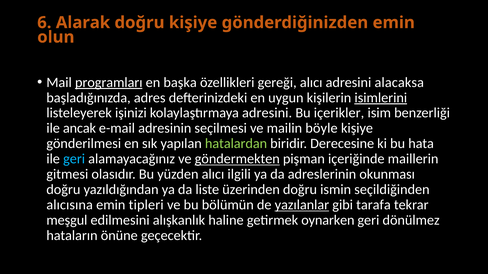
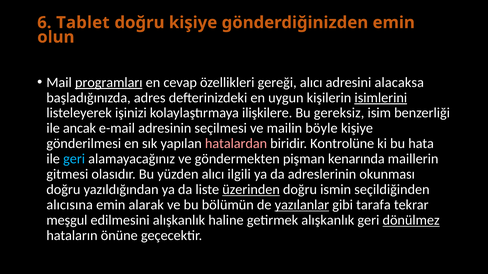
Alarak: Alarak -> Tablet (83, 23)
başka: başka -> cevap (180, 82)
kolaylaştırmaya adresini: adresini -> ilişkilere (267, 113)
içerikler: içerikler -> gereksiz (339, 113)
hatalardan colour: light green -> pink (236, 144)
Derecesine: Derecesine -> Kontrolüne (342, 144)
göndermekten underline: present -> none (237, 159)
içeriğinde: içeriğinde -> kenarında (356, 159)
üzerinden underline: none -> present (251, 190)
tipleri: tipleri -> alarak (146, 205)
getirmek oynarken: oynarken -> alışkanlık (328, 221)
dönülmez underline: none -> present (411, 221)
